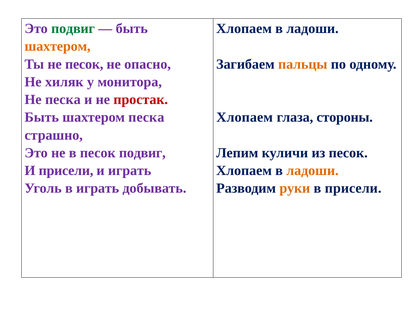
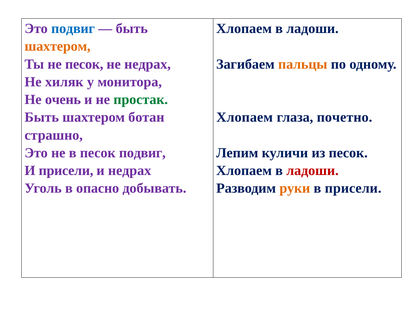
подвиг colour: green -> blue (73, 29)
не опасно: опасно -> недрах (148, 64)
Не песка: песка -> очень (63, 100)
простак colour: red -> green (141, 100)
шахтером песка: песка -> ботан (146, 117)
стороны: стороны -> почетно (345, 117)
и играть: играть -> недрах (130, 171)
ладоши colour: orange -> red (312, 171)
в играть: играть -> опасно (98, 188)
